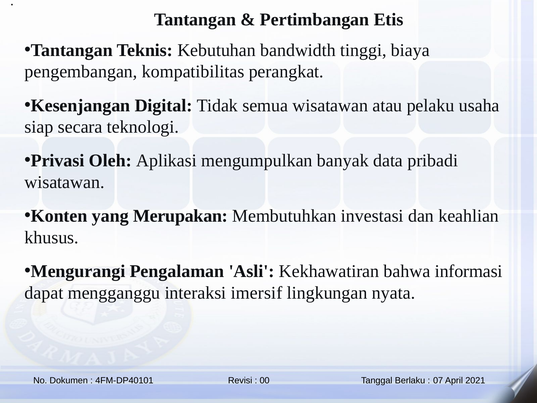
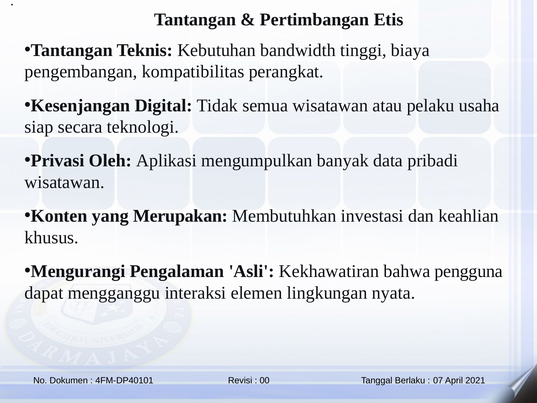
informasi: informasi -> pengguna (469, 271)
imersif: imersif -> elemen (257, 293)
